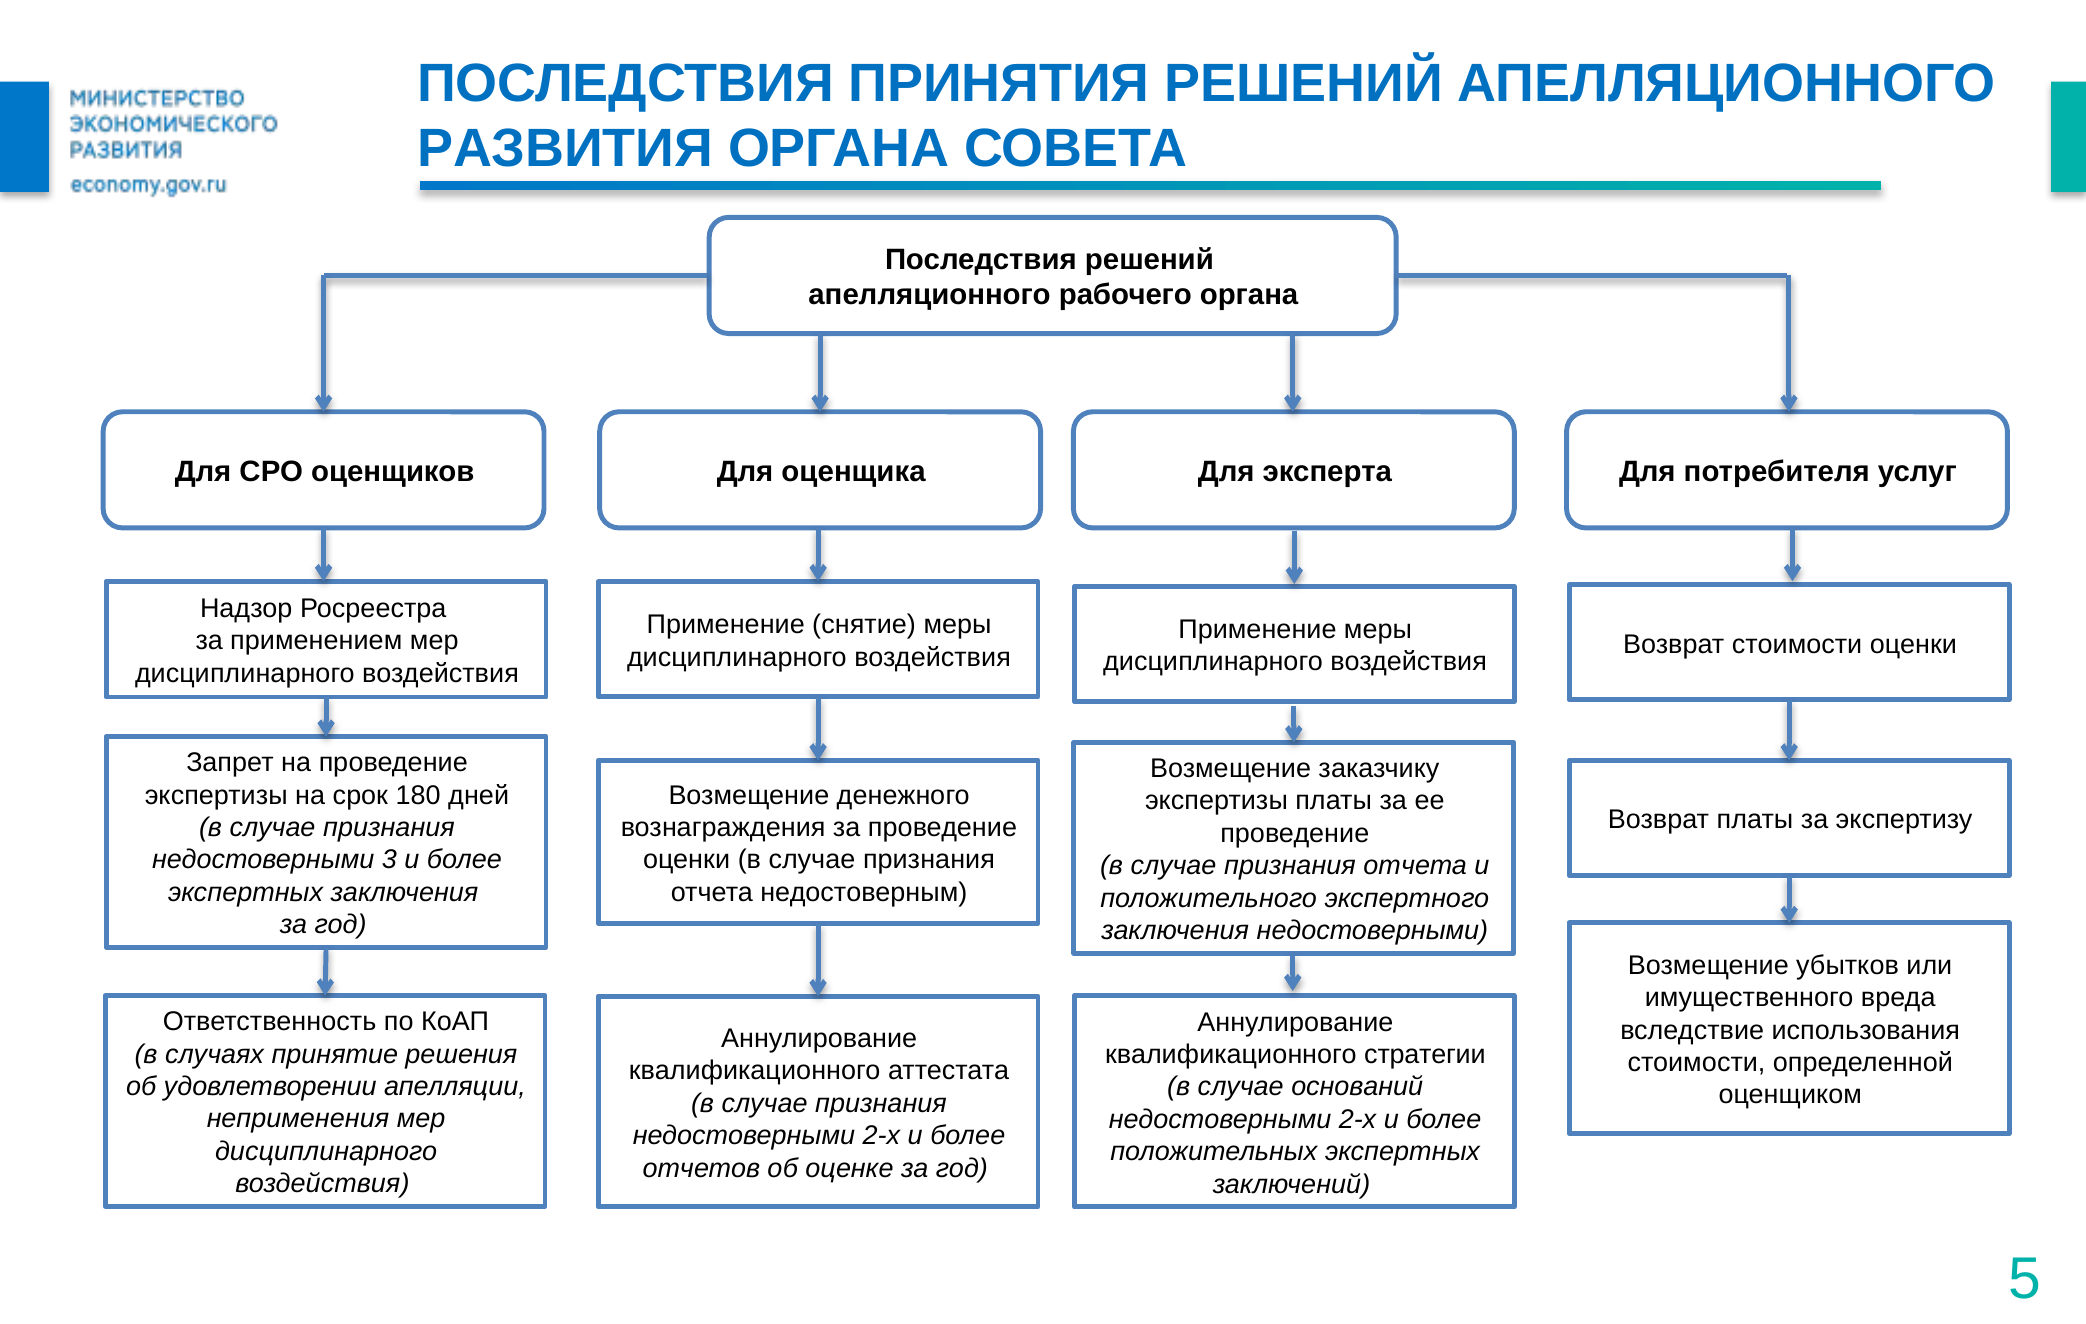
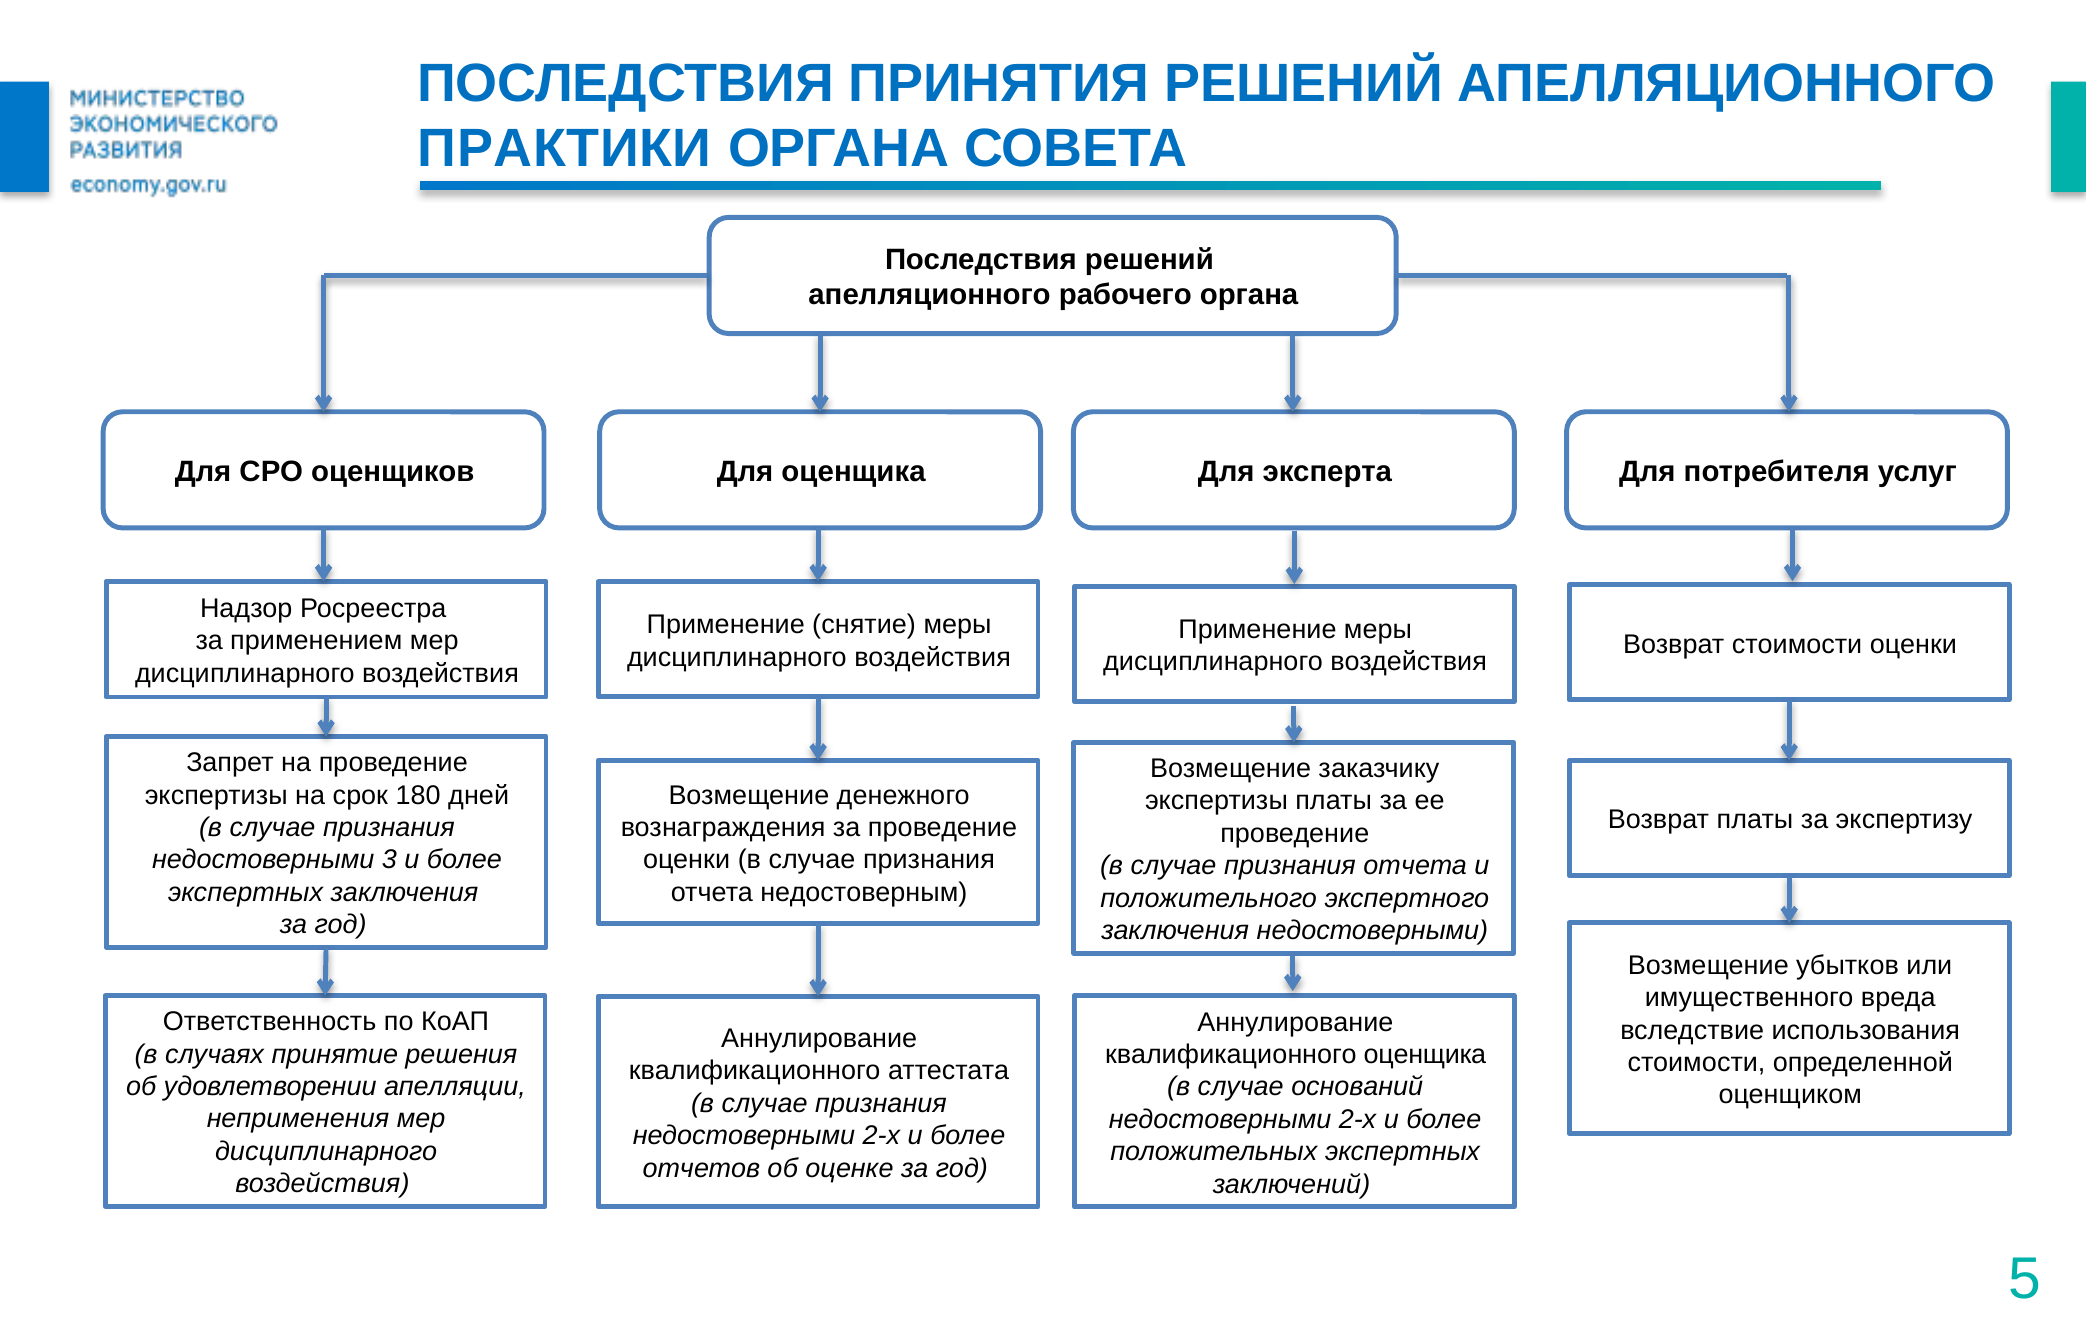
РАЗВИТИЯ: РАЗВИТИЯ -> ПРАКТИКИ (565, 148)
квалификационного стратегии: стратегии -> оценщика (1425, 1055)
